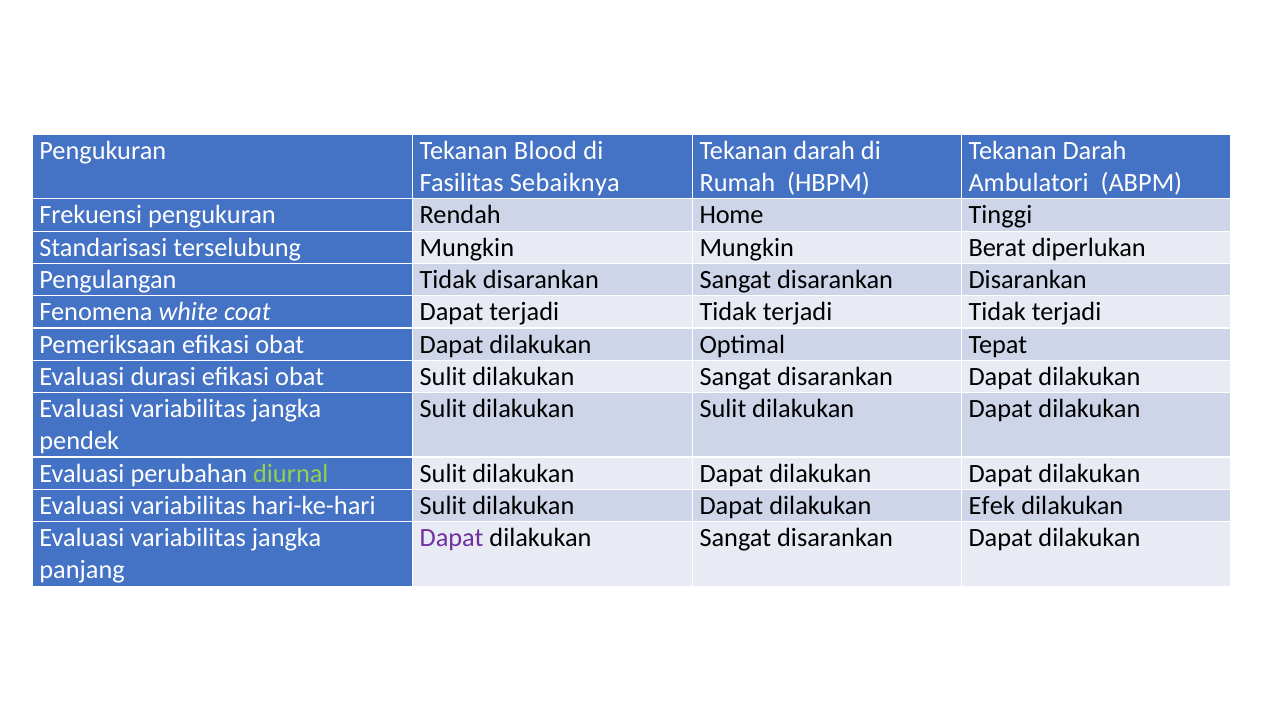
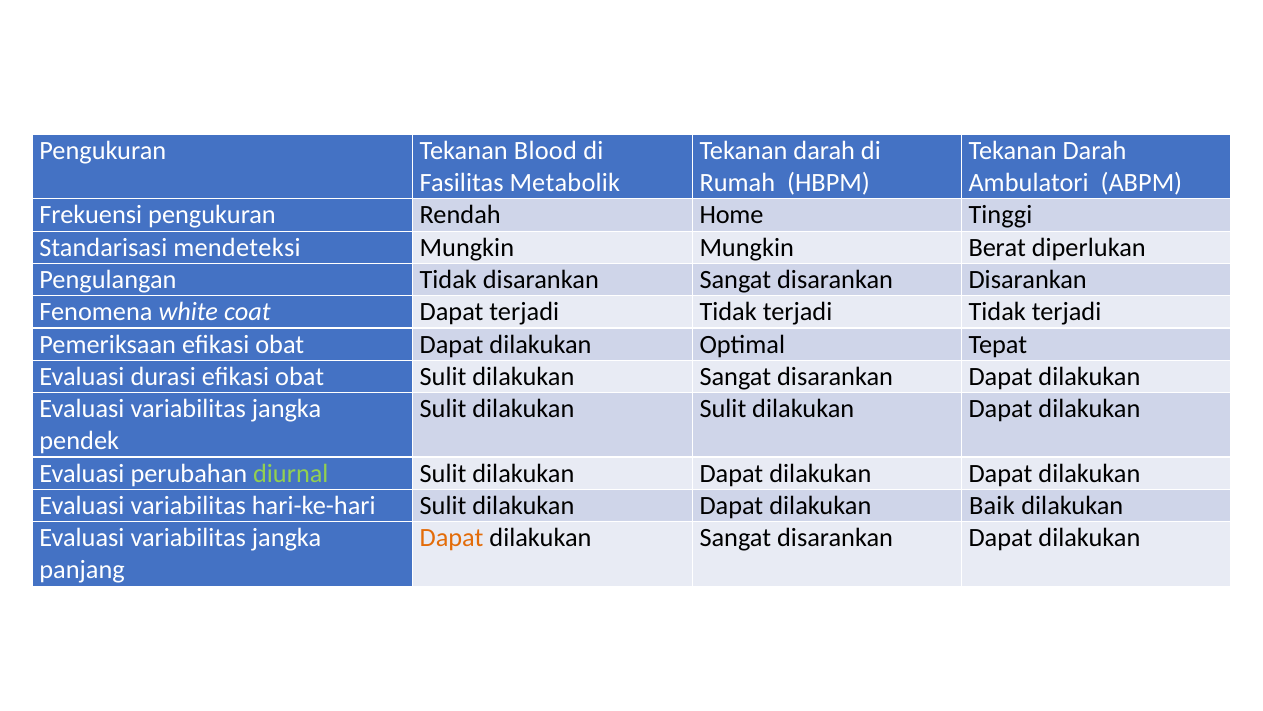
Sebaiknya: Sebaiknya -> Metabolik (565, 183)
terselubung: terselubung -> mendeteksi (237, 247)
Efek: Efek -> Baik (992, 505)
Dapat colour: purple -> orange (452, 538)
